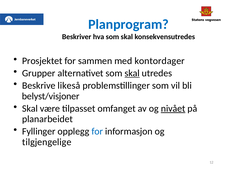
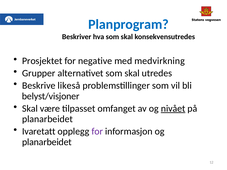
sammen: sammen -> negative (95, 61)
kontordager: kontordager -> medvirkning (160, 61)
skal underline: present -> none (132, 73)
Fyllinger: Fyllinger -> Ivaretatt (39, 132)
for colour: blue -> purple (97, 132)
tilgjengelige: tilgjengelige -> planarbeidet (47, 142)
